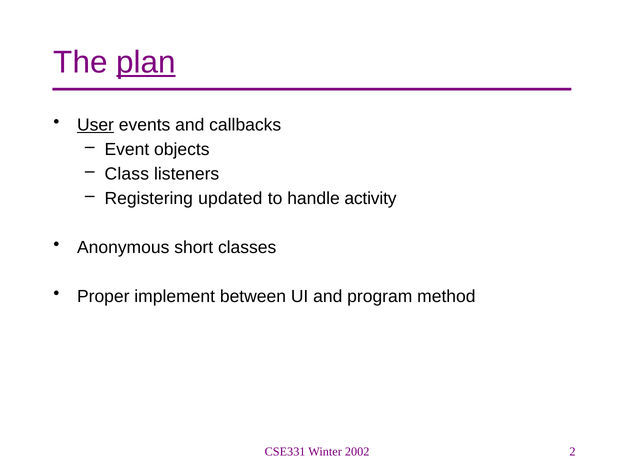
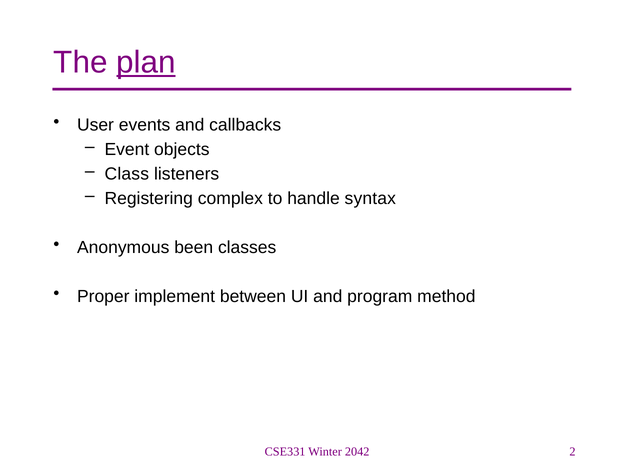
User underline: present -> none (95, 125)
updated: updated -> complex (230, 198)
activity: activity -> syntax (370, 198)
short: short -> been (194, 247)
2002: 2002 -> 2042 (357, 452)
